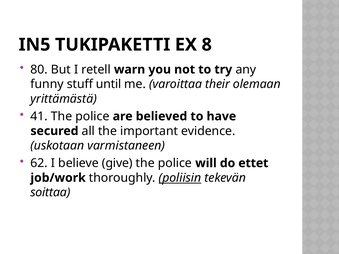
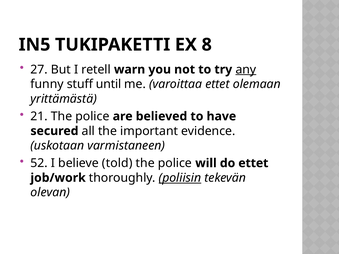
80: 80 -> 27 (39, 70)
any underline: none -> present (246, 70)
varoittaa their: their -> ettet (217, 84)
41: 41 -> 21 (39, 116)
62: 62 -> 52 (39, 163)
give: give -> told (117, 163)
soittaa: soittaa -> olevan (50, 193)
